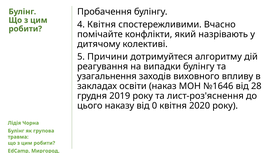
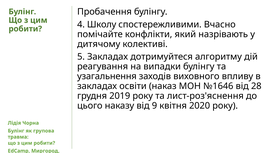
4 Квітня: Квітня -> Школу (102, 25)
5 Причини: Причини -> Закладах (108, 57)
0: 0 -> 9 (154, 106)
